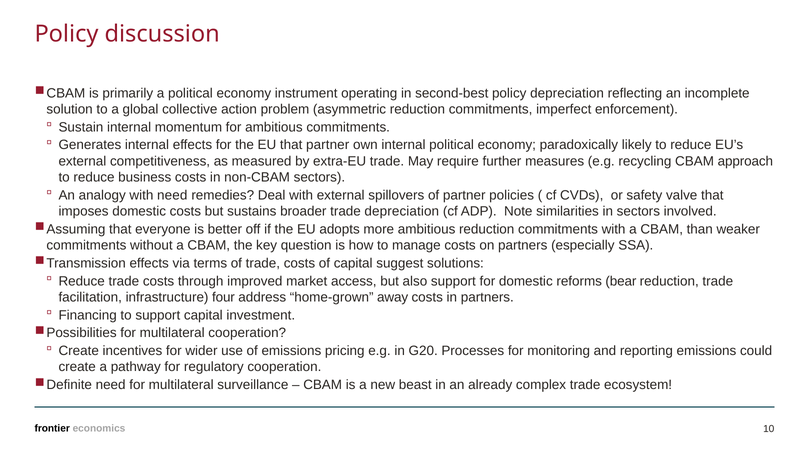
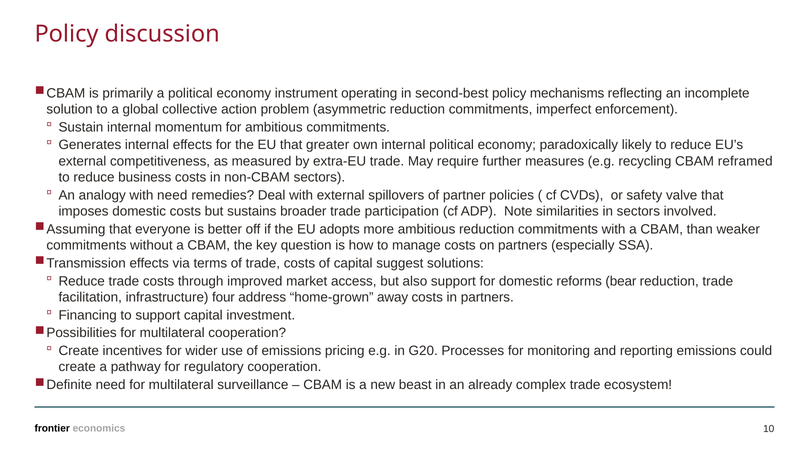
policy depreciation: depreciation -> mechanisms (567, 93)
that partner: partner -> greater (328, 145)
approach: approach -> reframed (745, 161)
trade depreciation: depreciation -> participation (402, 211)
